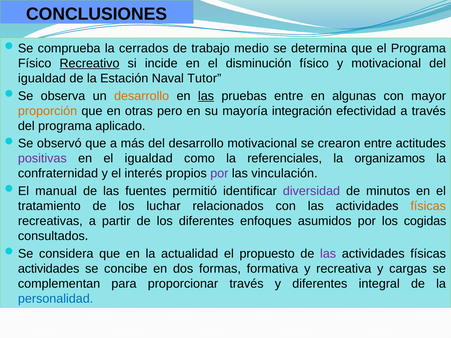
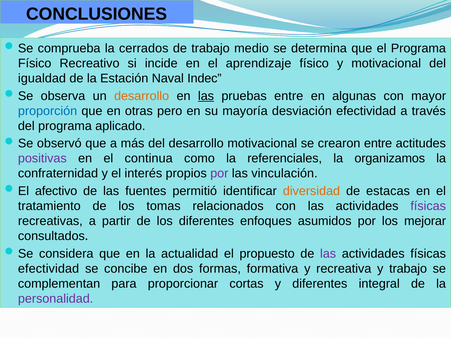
Recreativo underline: present -> none (90, 63)
disminución: disminución -> aprendizaje (259, 63)
Tutor: Tutor -> Indec (204, 78)
proporción colour: orange -> blue (48, 111)
integración: integración -> desviación (302, 111)
el igualdad: igualdad -> continua (149, 159)
manual: manual -> afectivo (56, 191)
diversidad colour: purple -> orange (311, 191)
minutos: minutos -> estacas (388, 191)
luchar: luchar -> tomas (164, 206)
físicas colour: orange -> purple (428, 206)
cogidas: cogidas -> mejorar (425, 221)
actividades: actividades -> efectividad (49, 269)
y cargas: cargas -> trabajo (408, 269)
proporcionar través: través -> cortas (246, 284)
personalidad colour: blue -> purple (56, 299)
